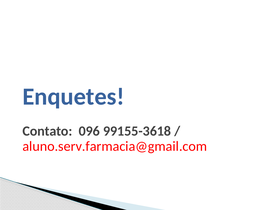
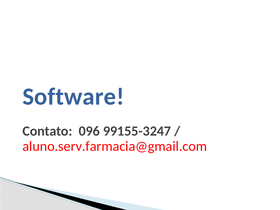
Enquetes: Enquetes -> Software (73, 97)
99155-3618: 99155-3618 -> 99155-3247 (137, 131)
